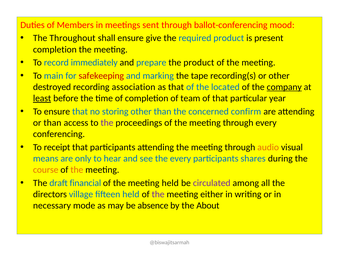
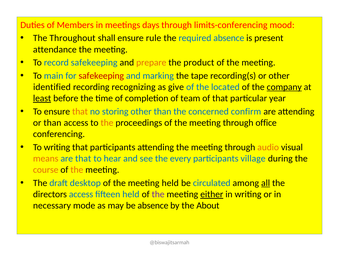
sent: sent -> days (151, 25)
ballot-conferencing: ballot-conferencing -> limits-conferencing (231, 25)
give: give -> rule (154, 38)
required product: product -> absence (229, 38)
completion: completion -> attendance (55, 49)
record immediately: immediately -> safekeeping (94, 63)
prepare colour: blue -> orange (151, 63)
destroyed: destroyed -> identified (52, 87)
association: association -> recognizing (134, 87)
as that: that -> give (176, 87)
that colour: blue -> orange (80, 112)
the colour: purple -> orange (107, 123)
through every: every -> office (266, 123)
To receipt: receipt -> writing (57, 147)
means colour: blue -> orange (46, 159)
are only: only -> that (83, 159)
shares: shares -> village (253, 159)
financial: financial -> desktop (85, 183)
circulated colour: purple -> blue (212, 183)
all underline: none -> present (266, 183)
directors village: village -> access (81, 195)
either underline: none -> present (212, 195)
